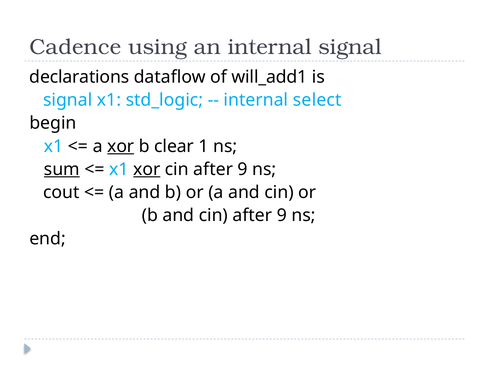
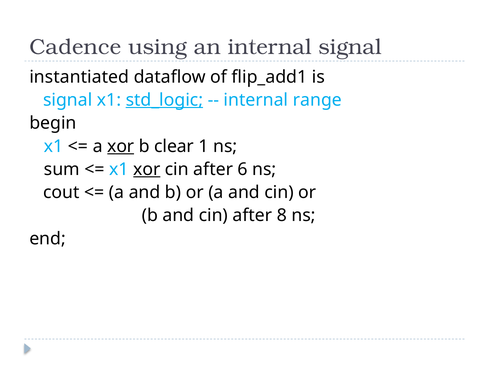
declarations: declarations -> instantiated (79, 77)
will_add1: will_add1 -> flip_add1 (269, 77)
std_logic underline: none -> present (164, 100)
select: select -> range (317, 100)
sum underline: present -> none (62, 170)
9: 9 -> 6 (243, 170)
and cin after 9: 9 -> 8 (282, 216)
